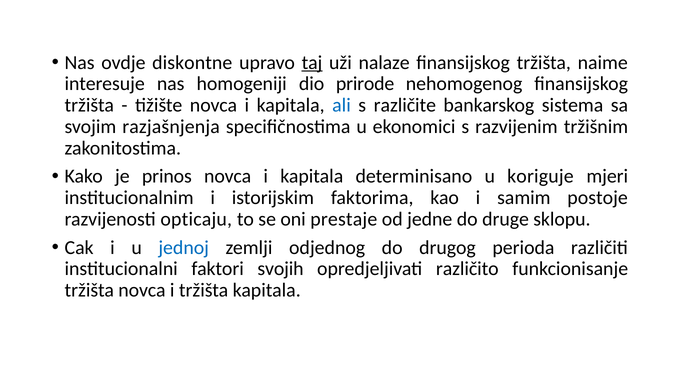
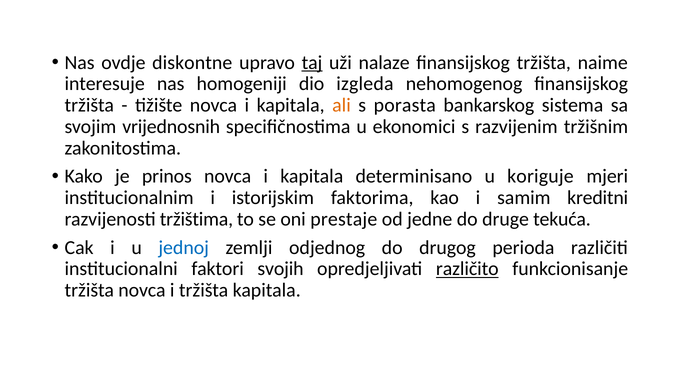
prirode: prirode -> izgleda (365, 84)
ali colour: blue -> orange (342, 105)
različite: različite -> porasta (405, 105)
razjašnjenja: razjašnjenja -> vrijednosnih (171, 127)
postoje: postoje -> kreditni (598, 198)
opticaju: opticaju -> tržištima (196, 219)
sklopu: sklopu -> tekuća (562, 219)
različito underline: none -> present (467, 269)
